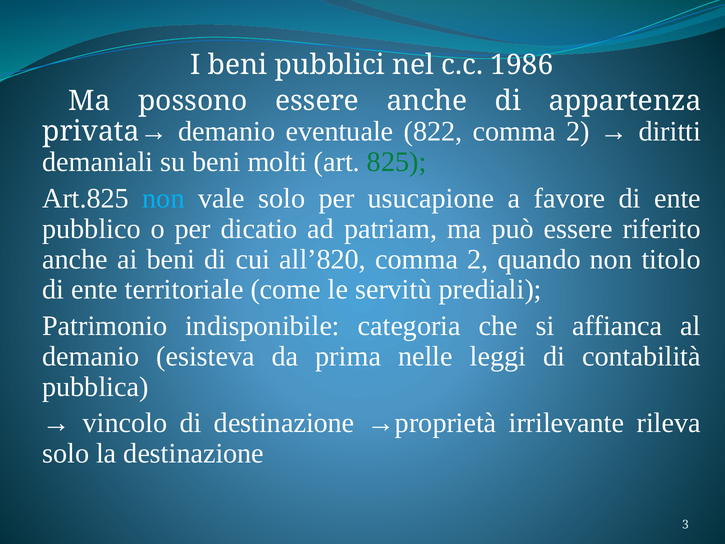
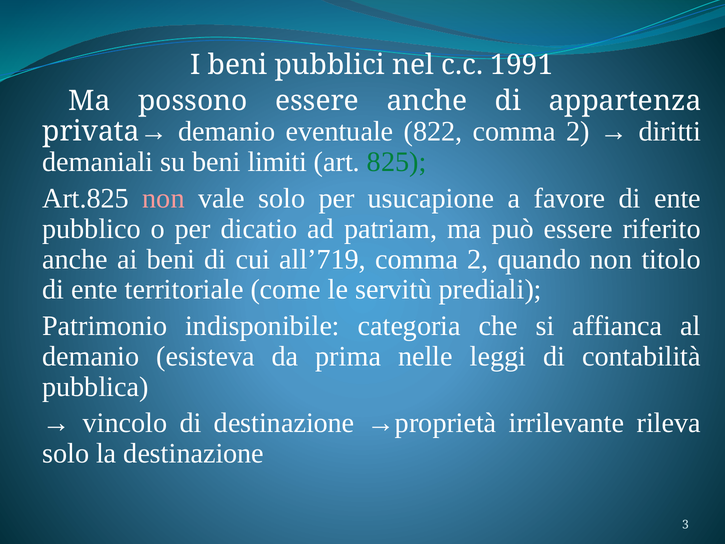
1986: 1986 -> 1991 (522, 65)
molti: molti -> limiti (277, 162)
non colour: light blue -> pink (164, 198)
all’820: all’820 -> all’719 (323, 259)
